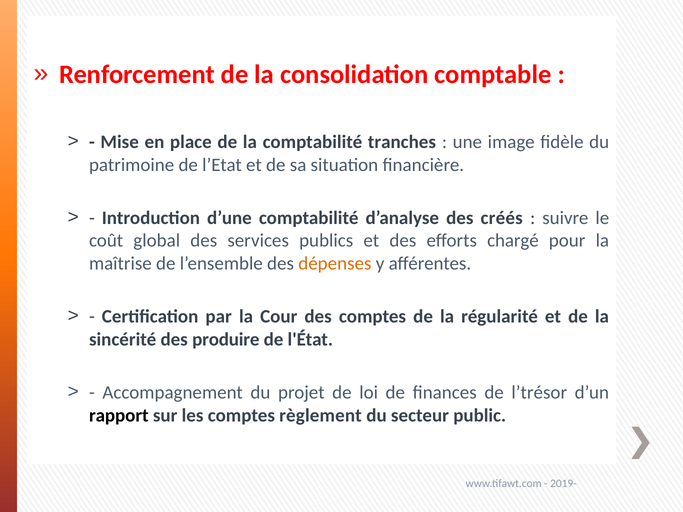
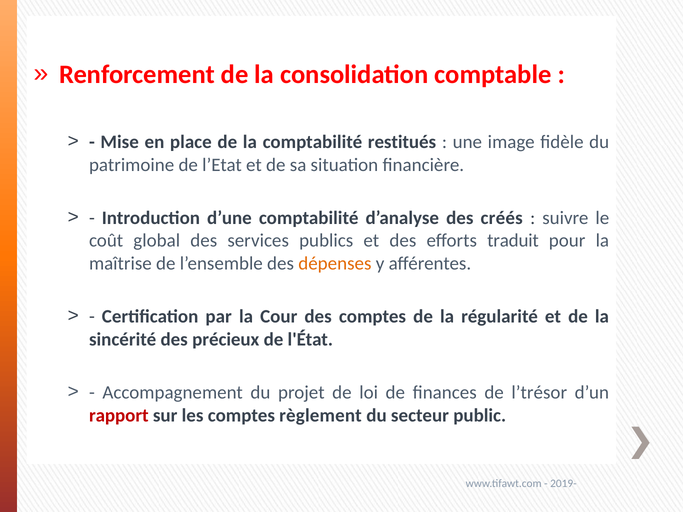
tranches: tranches -> restitués (402, 142)
chargé: chargé -> traduit (513, 241)
produire: produire -> précieux (226, 340)
rapport colour: black -> red (119, 416)
